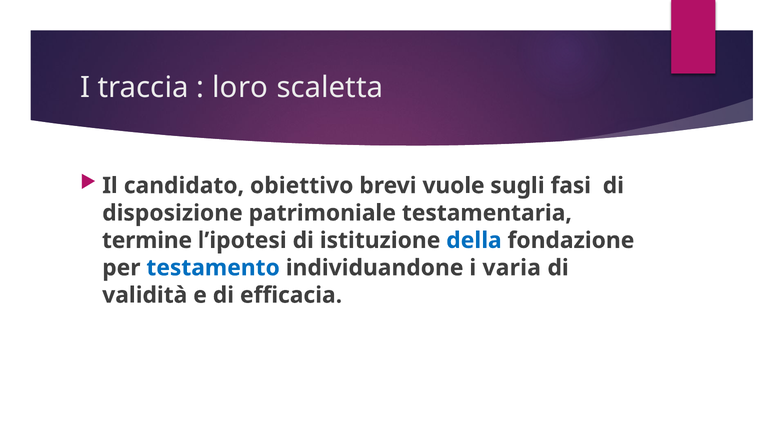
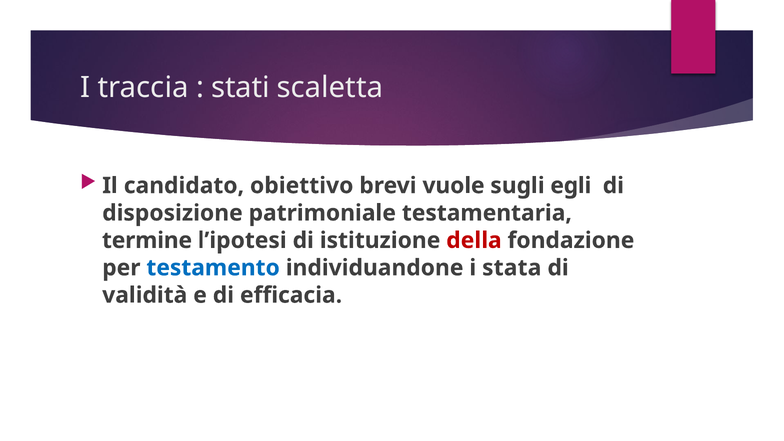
loro: loro -> stati (240, 87)
fasi: fasi -> egli (571, 186)
della colour: blue -> red (474, 240)
varia: varia -> stata (512, 268)
